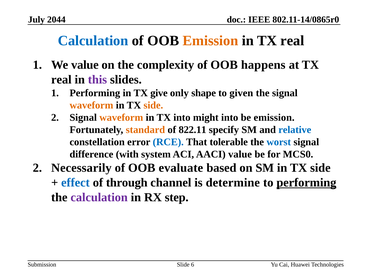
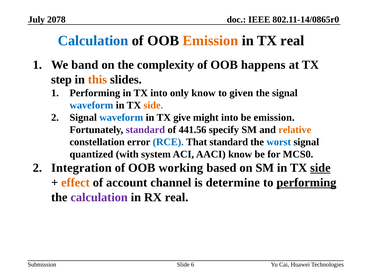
2044: 2044 -> 2078 (56, 20)
We value: value -> band (85, 65)
real: real -> step (61, 80)
this colour: purple -> orange (97, 80)
TX give: give -> into (159, 93)
only shape: shape -> know (204, 93)
waveform colour: orange -> blue (91, 105)
waveform colour: orange -> blue (121, 117)
TX into: into -> give (182, 117)
standard colour: orange -> purple (145, 130)
822.11: 822.11 -> 441.56 (193, 130)
relative colour: blue -> orange (295, 130)
That tolerable: tolerable -> standard (229, 142)
difference: difference -> quantized (91, 154)
AACI value: value -> know (240, 154)
Necessarily: Necessarily -> Integration (81, 168)
evaluate: evaluate -> working (181, 168)
side underline: none -> present (320, 168)
effect colour: blue -> orange (75, 183)
through: through -> account (127, 183)
RX step: step -> real (177, 197)
